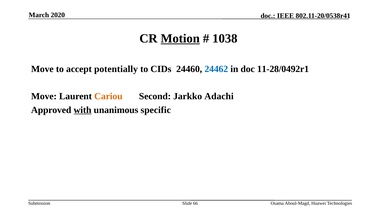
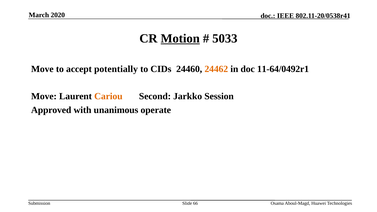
1038: 1038 -> 5033 (225, 39)
24462 colour: blue -> orange (216, 69)
11-28/0492r1: 11-28/0492r1 -> 11-64/0492r1 (283, 69)
Adachi: Adachi -> Session (219, 96)
with underline: present -> none (83, 110)
specific: specific -> operate (156, 110)
